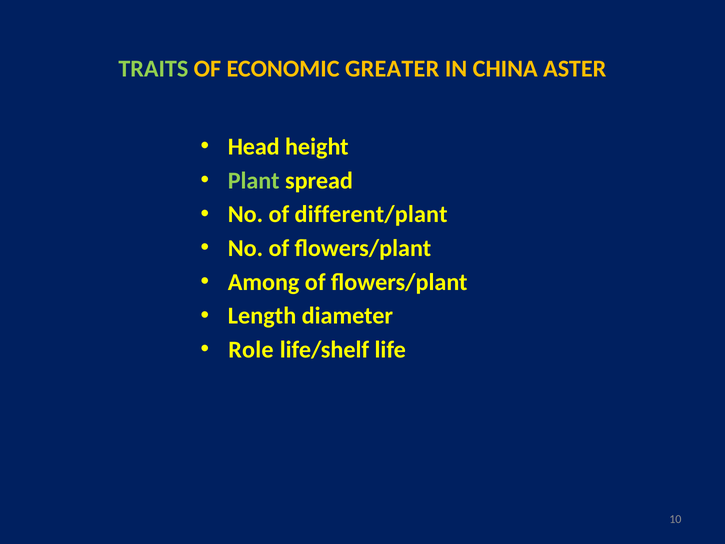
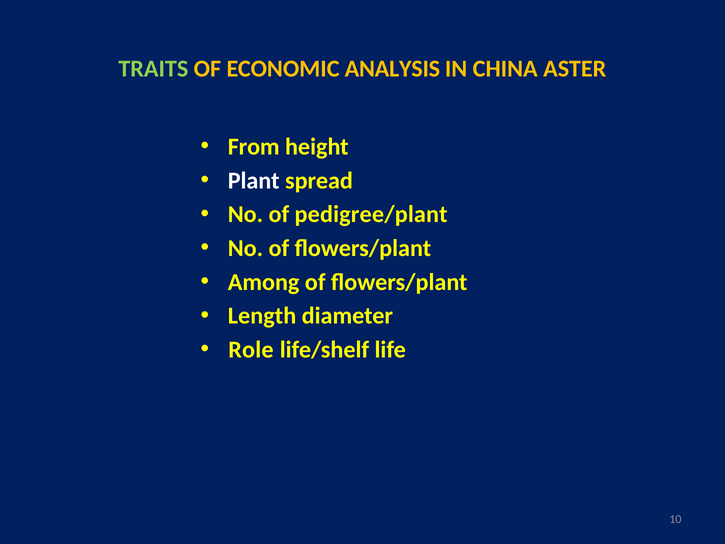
GREATER: GREATER -> ANALYSIS (392, 69)
Head: Head -> From (254, 147)
Plant colour: light green -> white (254, 181)
different/plant: different/plant -> pedigree/plant (371, 214)
